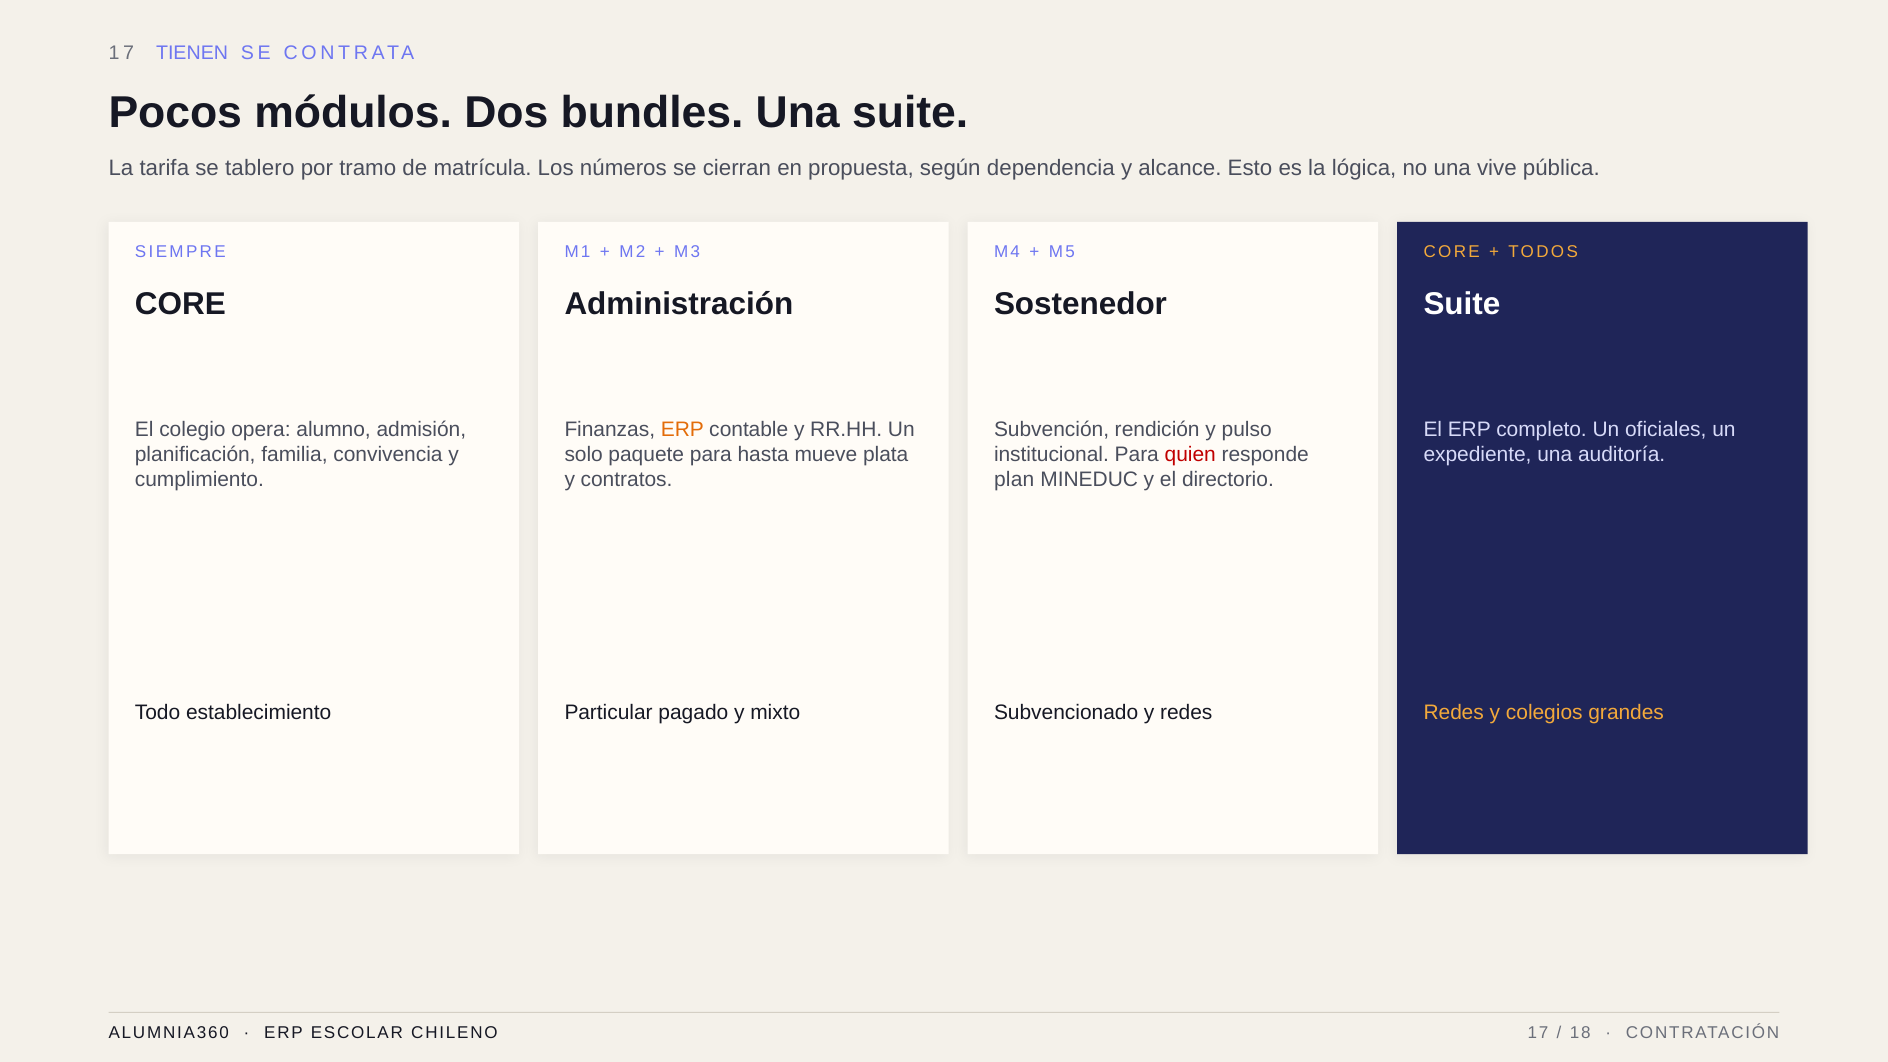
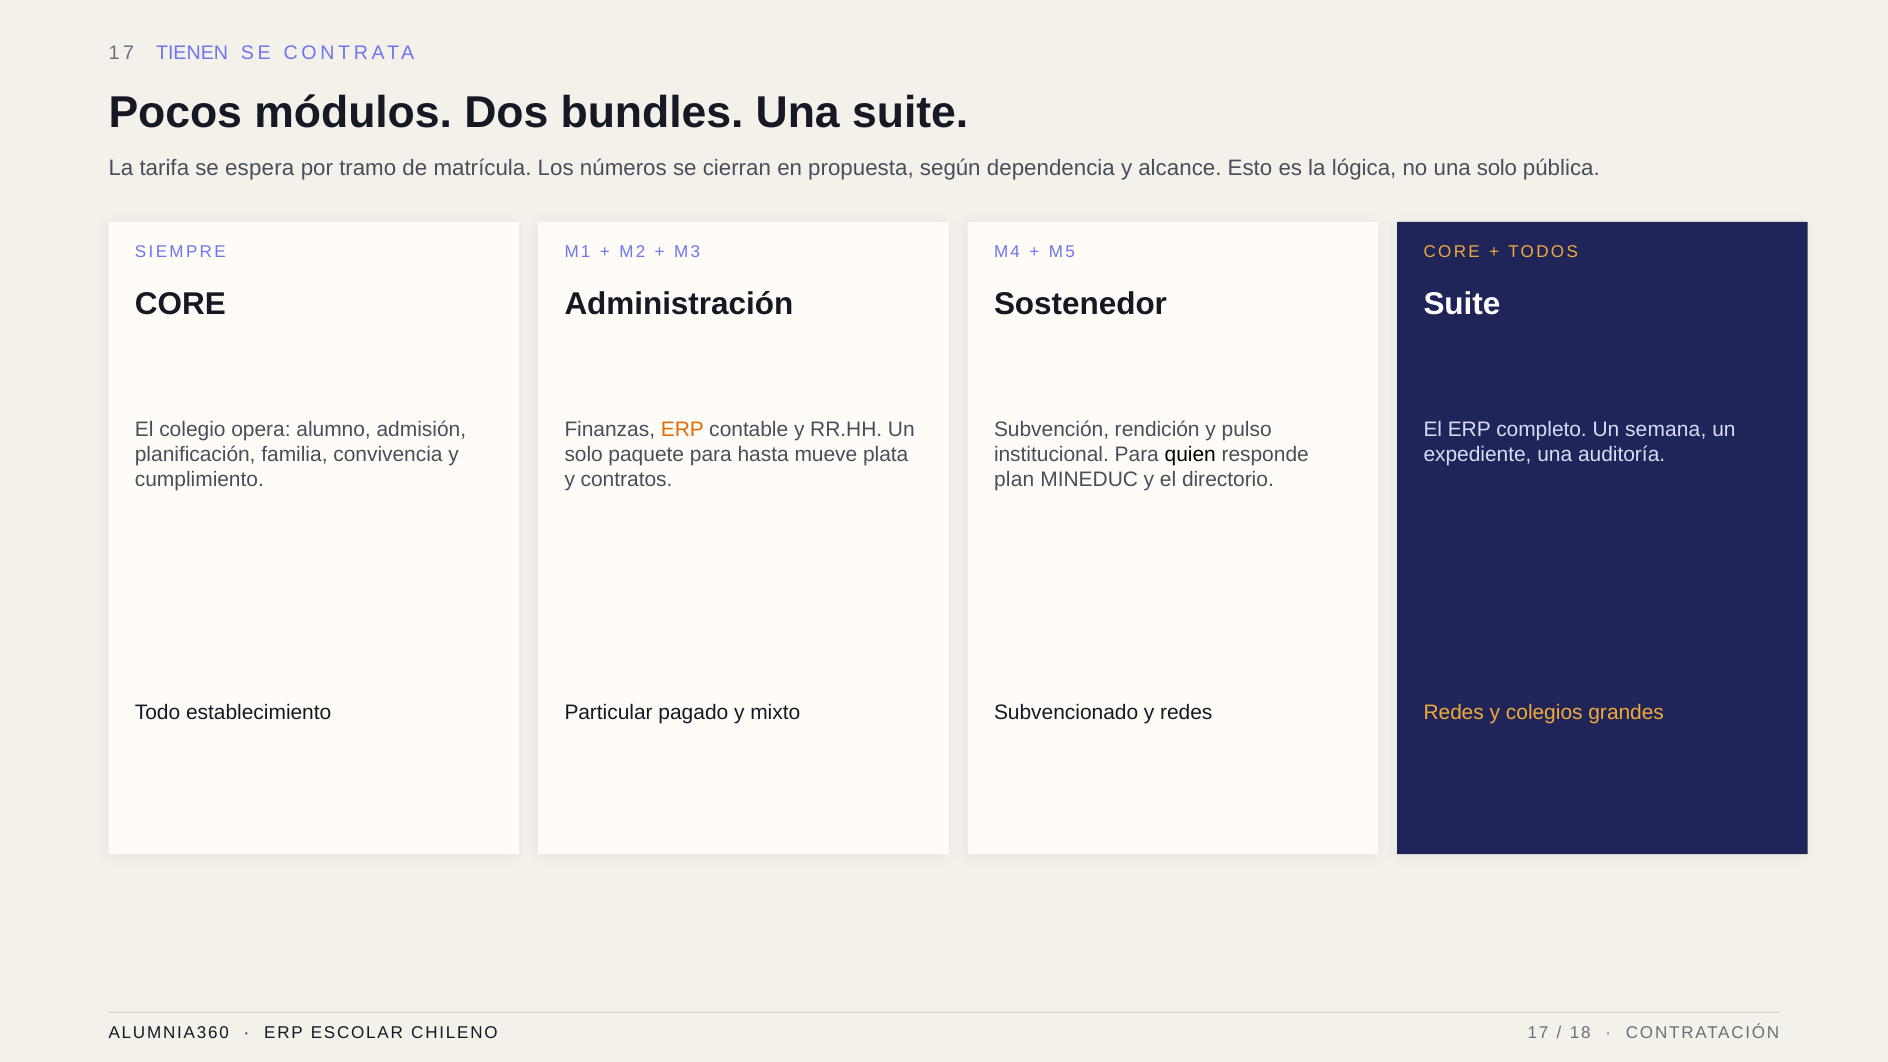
tablero: tablero -> espera (260, 168)
una vive: vive -> solo (1497, 168)
oficiales: oficiales -> semana (1666, 429)
quien colour: red -> black (1190, 455)
